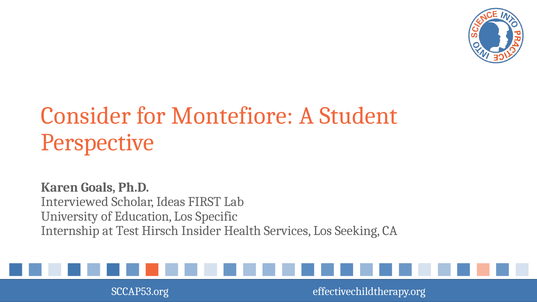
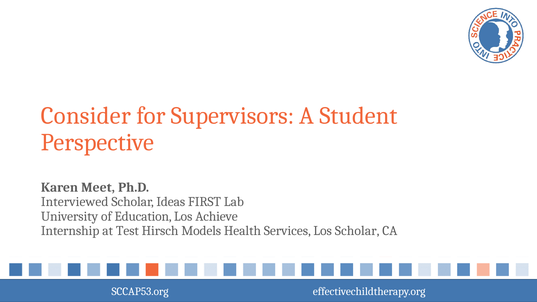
Montefiore: Montefiore -> Supervisors (233, 116)
Goals: Goals -> Meet (98, 187)
Specific: Specific -> Achieve (217, 216)
Insider: Insider -> Models (201, 231)
Los Seeking: Seeking -> Scholar (357, 231)
